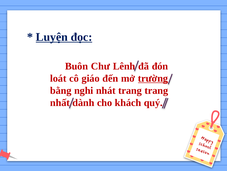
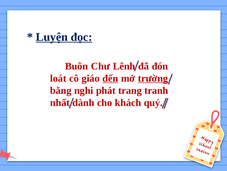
đến underline: none -> present (110, 78)
nhát: nhát -> phát (106, 90)
trang trang: trang -> tranh (156, 90)
